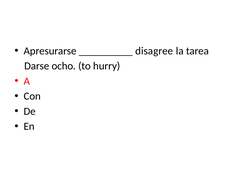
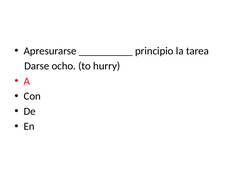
disagree: disagree -> principio (154, 51)
